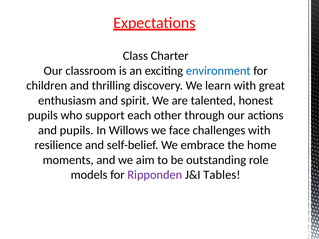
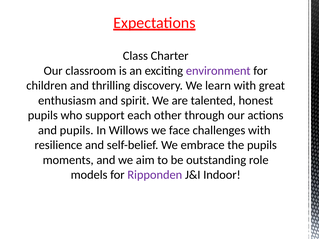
environment colour: blue -> purple (218, 71)
the home: home -> pupils (262, 145)
Tables: Tables -> Indoor (222, 175)
